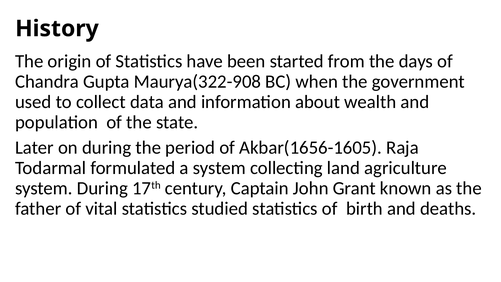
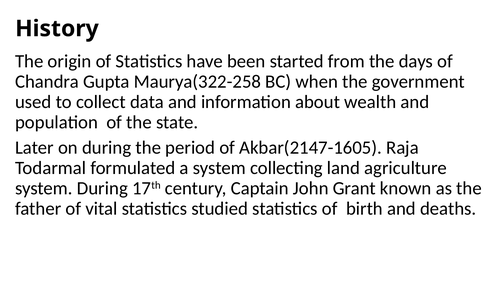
Maurya(322-908: Maurya(322-908 -> Maurya(322-258 (197, 81)
Akbar(1656-1605: Akbar(1656-1605 -> Akbar(2147-1605 (311, 148)
